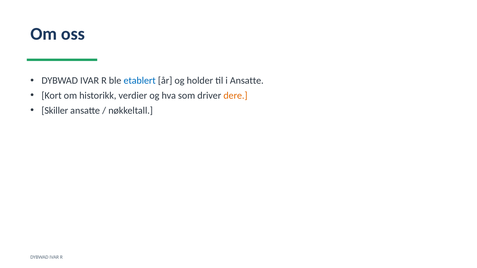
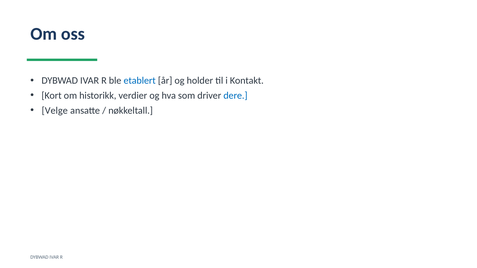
i Ansatte: Ansatte -> Kontakt (247, 81)
dere colour: orange -> blue (235, 96)
Skiller: Skiller -> Velge (55, 111)
